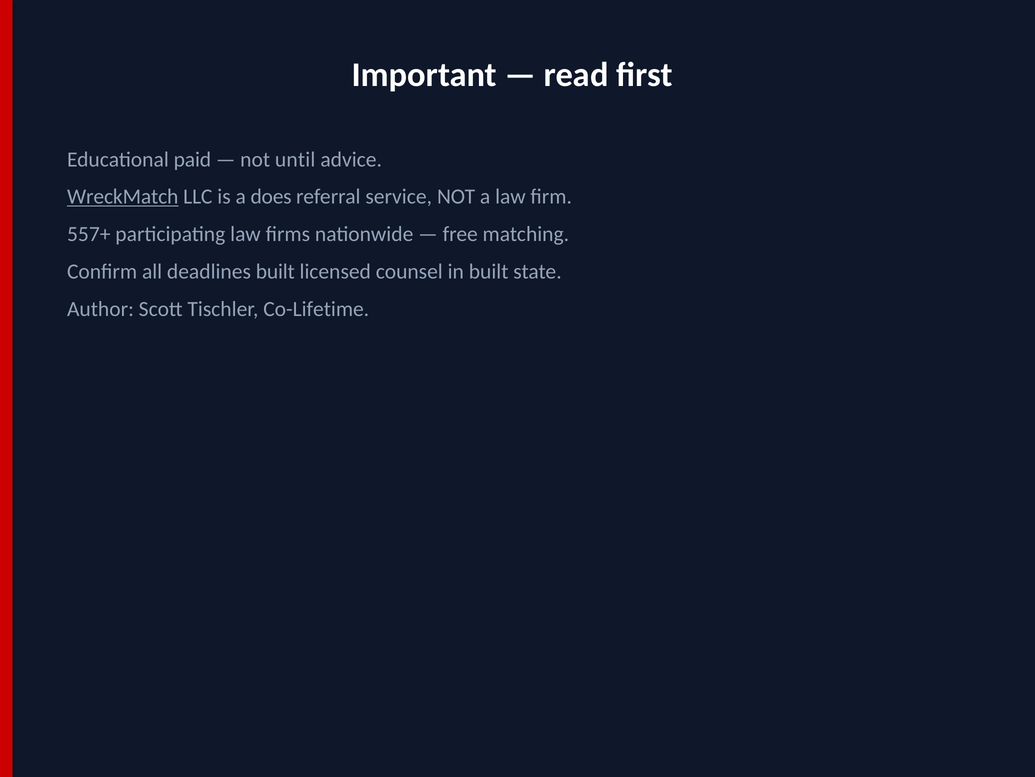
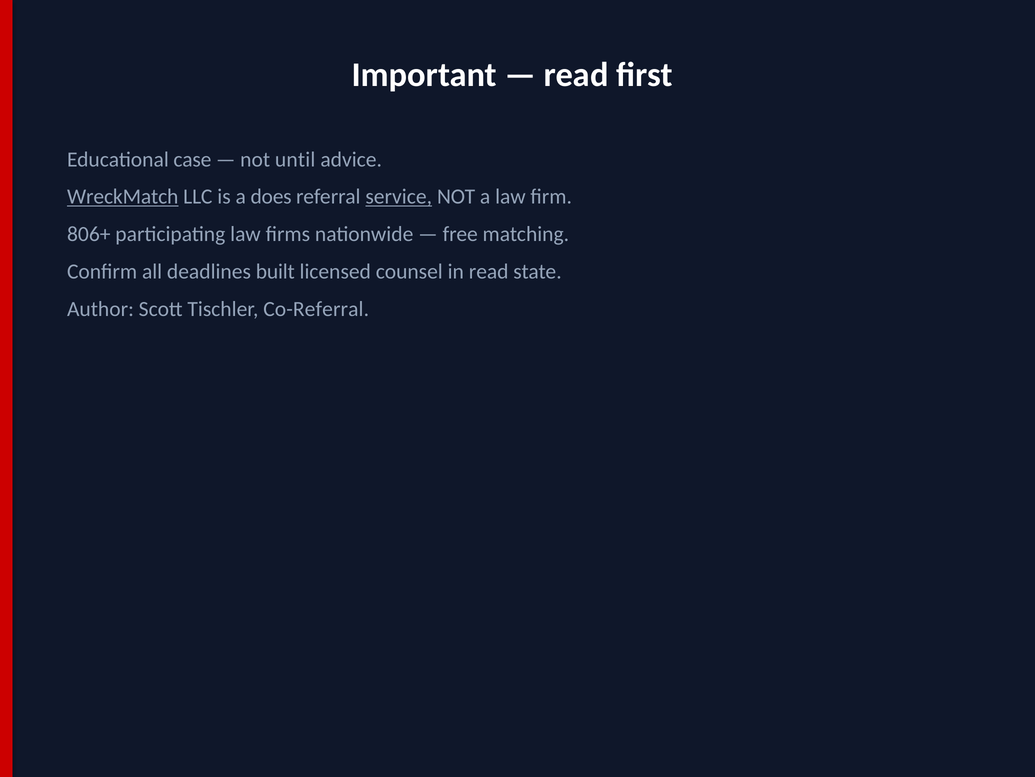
paid: paid -> case (192, 159)
service underline: none -> present (399, 197)
557+: 557+ -> 806+ (89, 234)
in built: built -> read (489, 271)
Co-Lifetime: Co-Lifetime -> Co-Referral (316, 309)
